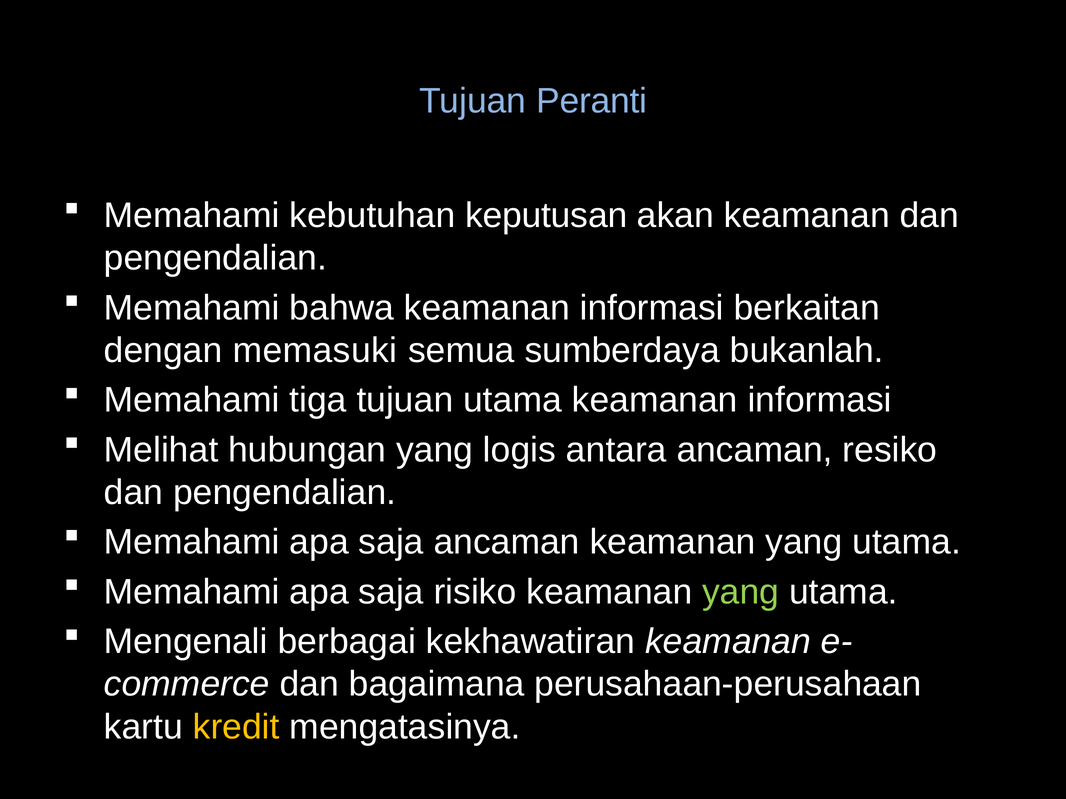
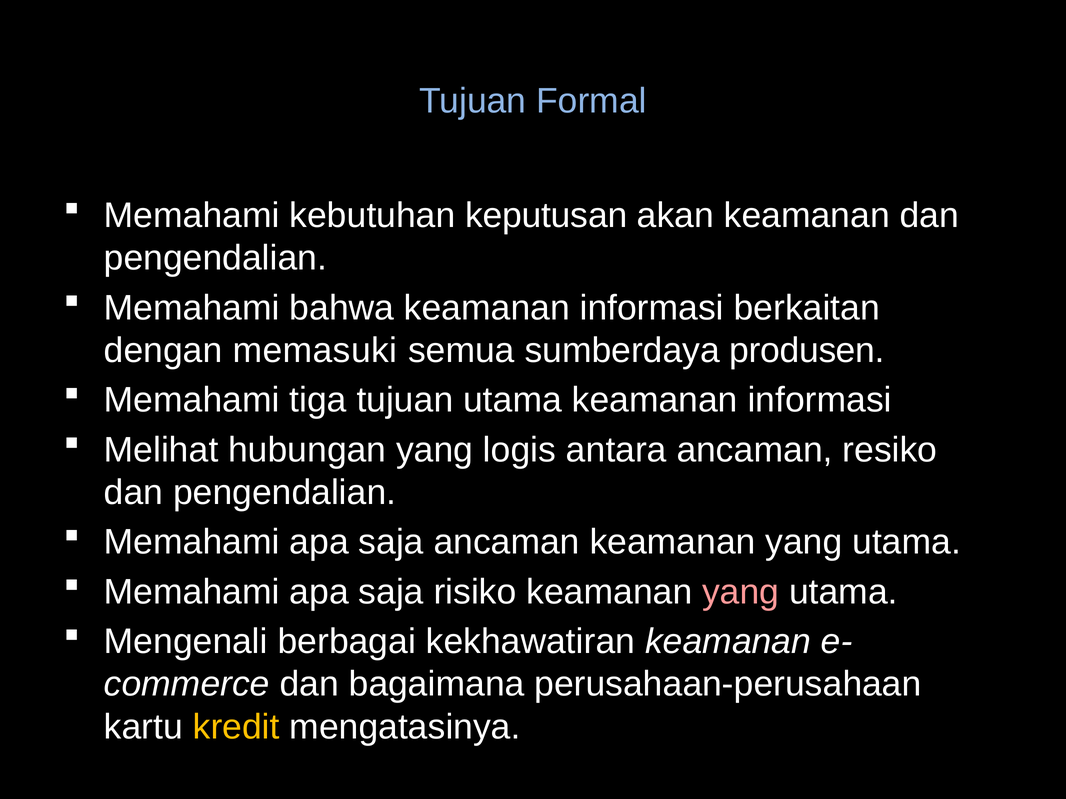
Peranti: Peranti -> Formal (591, 101)
bukanlah: bukanlah -> produsen (807, 351)
yang colour: light green -> pink (741, 592)
